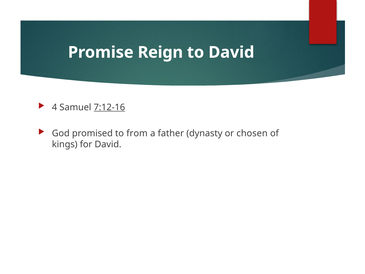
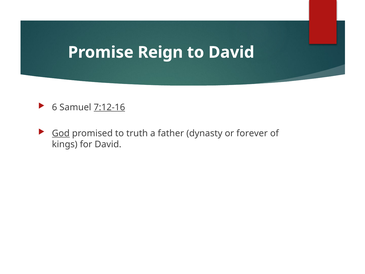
4: 4 -> 6 (55, 107)
God underline: none -> present (61, 133)
from: from -> truth (137, 133)
chosen: chosen -> forever (252, 133)
